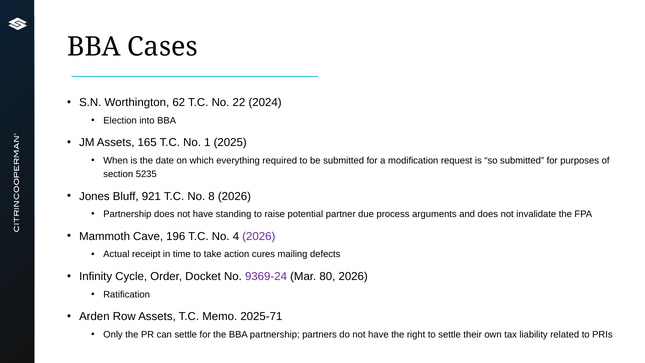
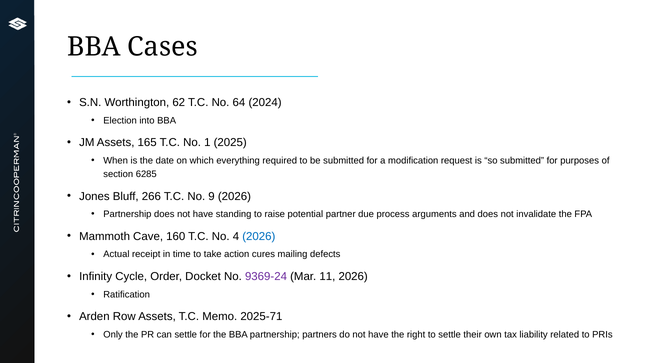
22: 22 -> 64 (239, 103)
5235: 5235 -> 6285 (146, 174)
921: 921 -> 266 (151, 196)
8: 8 -> 9 (212, 196)
196: 196 -> 160 (176, 236)
2026 colour: purple -> blue (259, 236)
80: 80 -> 11 (327, 276)
